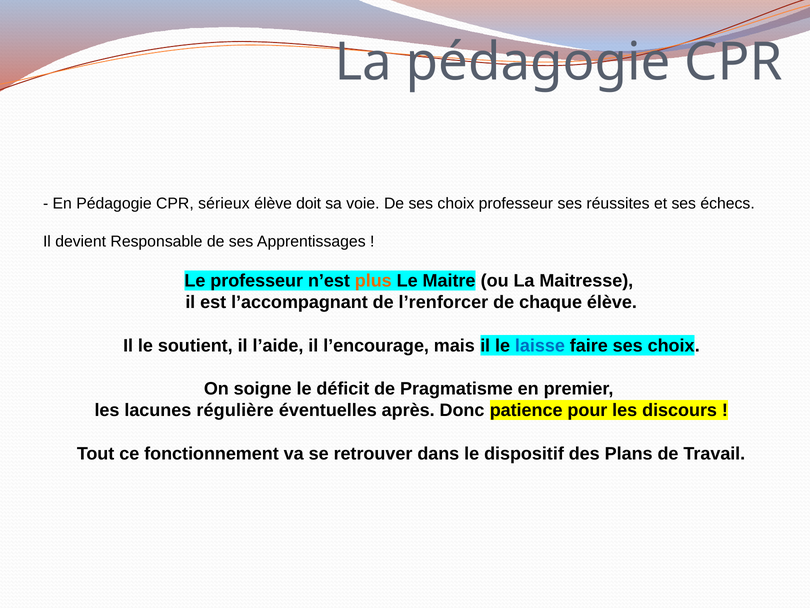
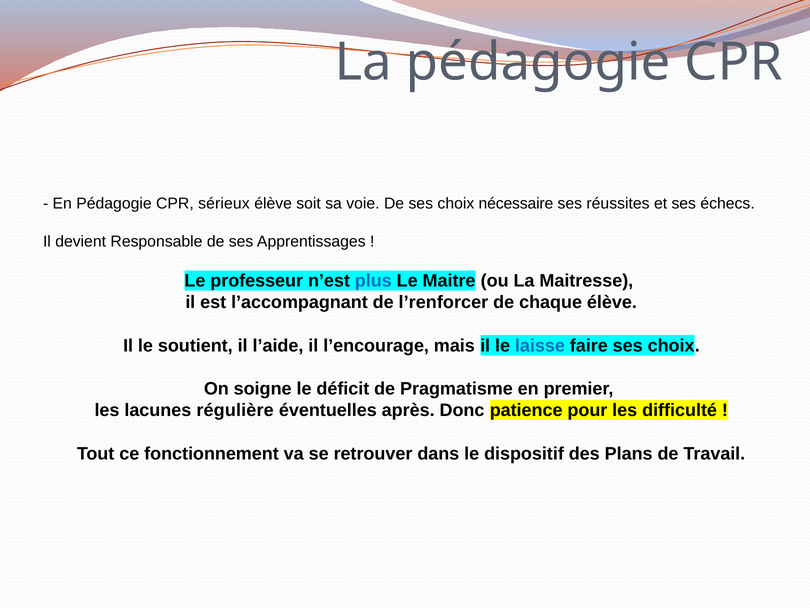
doit: doit -> soit (309, 203)
choix professeur: professeur -> nécessaire (516, 203)
plus colour: orange -> blue (373, 281)
discours: discours -> difficulté (680, 410)
